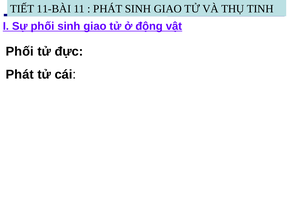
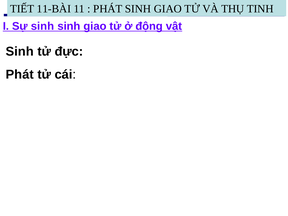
Sự phối: phối -> sinh (43, 26)
Phối: Phối -> Sinh (20, 51)
